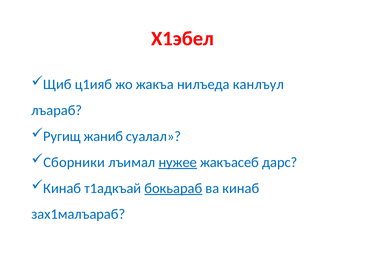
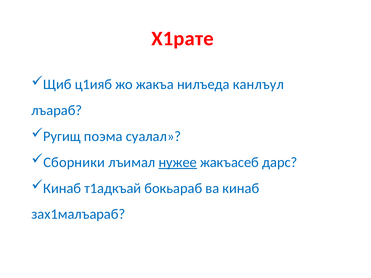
Х1эбел: Х1эбел -> Х1рате (182, 39)
жаниб: жаниб -> поэма (103, 136)
бокьараб underline: present -> none (173, 188)
